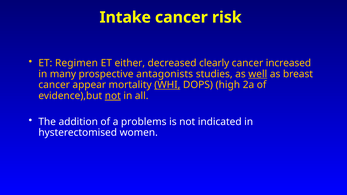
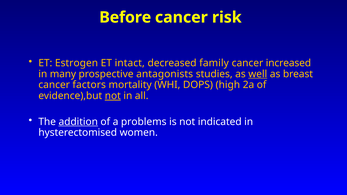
Intake: Intake -> Before (125, 17)
Regimen: Regimen -> Estrogen (77, 63)
either: either -> intact (130, 63)
clearly: clearly -> family (214, 63)
appear: appear -> factors (89, 85)
WHI underline: present -> none (167, 85)
addition underline: none -> present (78, 122)
